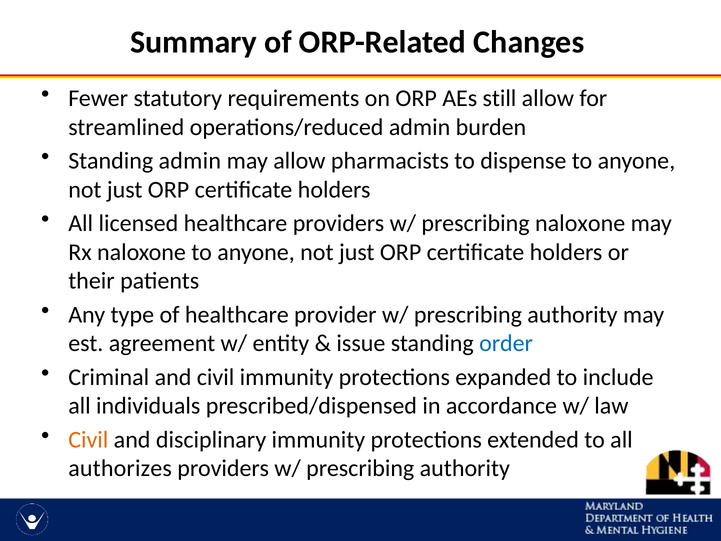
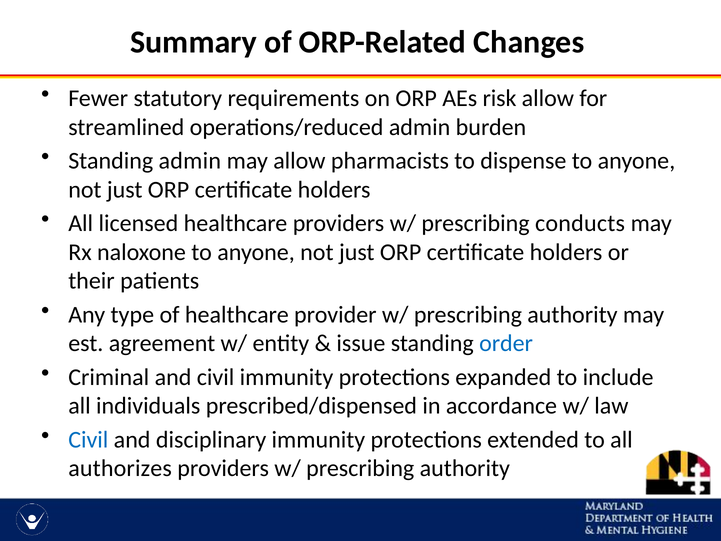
still: still -> risk (500, 98)
prescribing naloxone: naloxone -> conducts (580, 223)
Civil colour: orange -> blue (88, 439)
